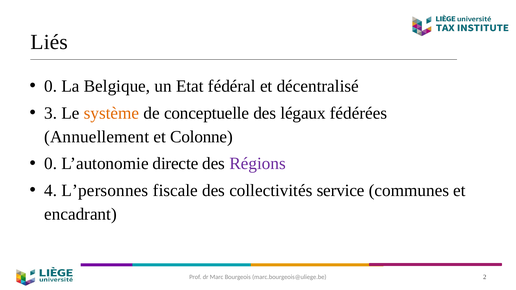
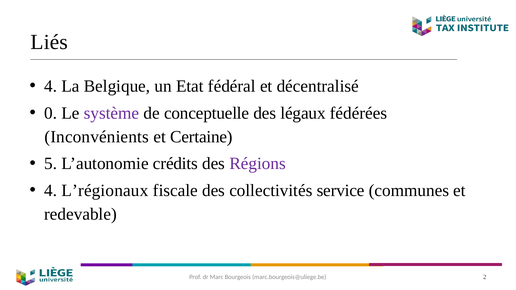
0: 0 -> 4 (51, 86)
3: 3 -> 0 (51, 113)
système colour: orange -> purple (112, 113)
Annuellement: Annuellement -> Inconvénients (97, 137)
Colonne: Colonne -> Certaine (201, 137)
0: 0 -> 5 (51, 164)
directe: directe -> crédits (175, 164)
L’personnes: L’personnes -> L’régionaux (105, 191)
encadrant: encadrant -> redevable (80, 214)
